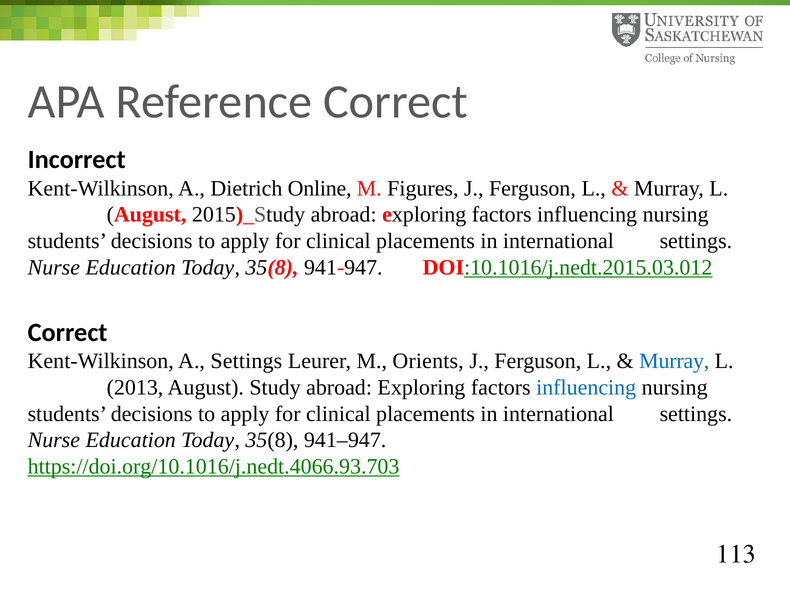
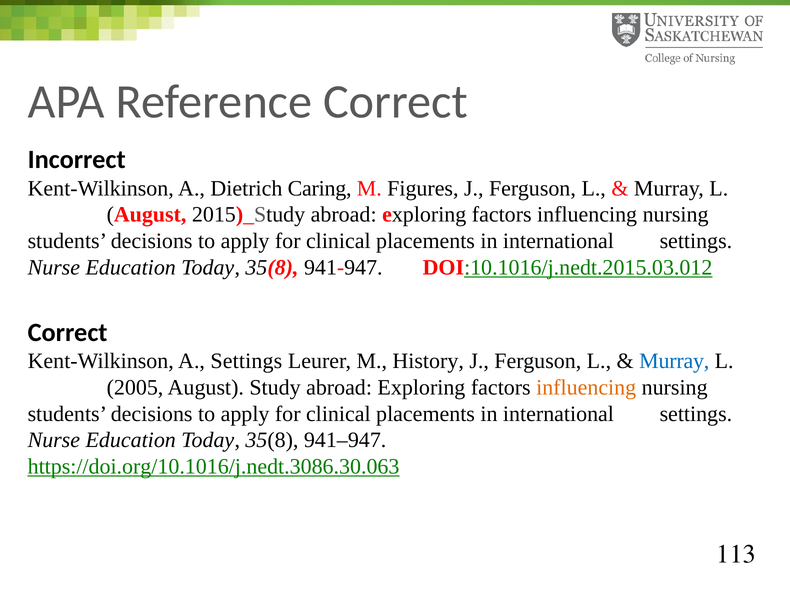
Online: Online -> Caring (320, 189)
Orients: Orients -> History (428, 361)
2013: 2013 -> 2005 (135, 388)
influencing colour: blue -> orange (586, 388)
https://doi.org/10.1016/j.nedt.4066.93.703: https://doi.org/10.1016/j.nedt.4066.93.703 -> https://doi.org/10.1016/j.nedt.3086.30.063 (214, 467)
